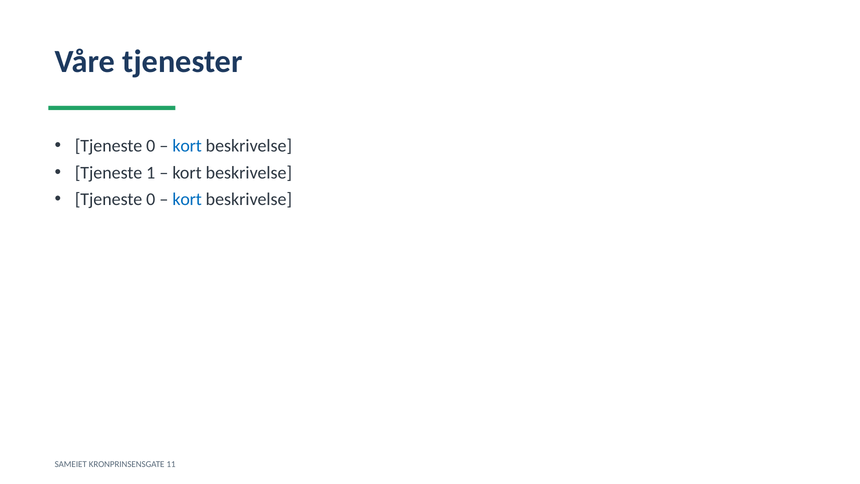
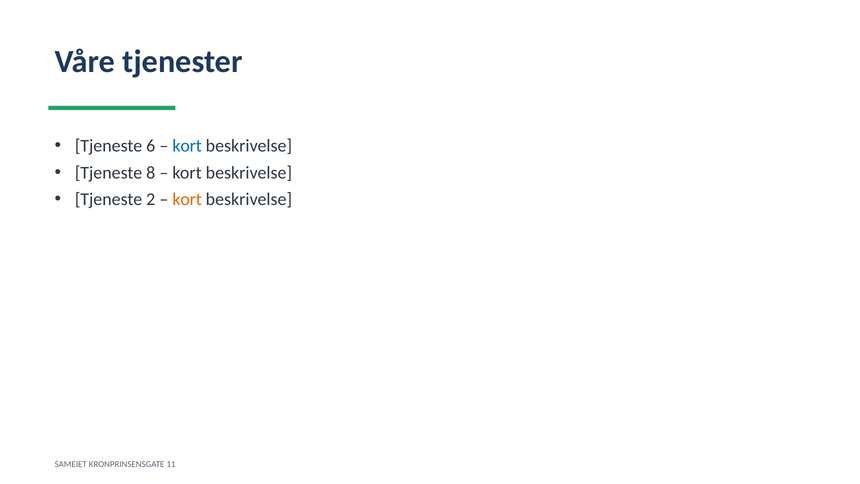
0: 0 -> 6 (151, 146)
1: 1 -> 8 (151, 173)
0: 0 -> 2 (151, 199)
kort colour: blue -> orange (187, 199)
